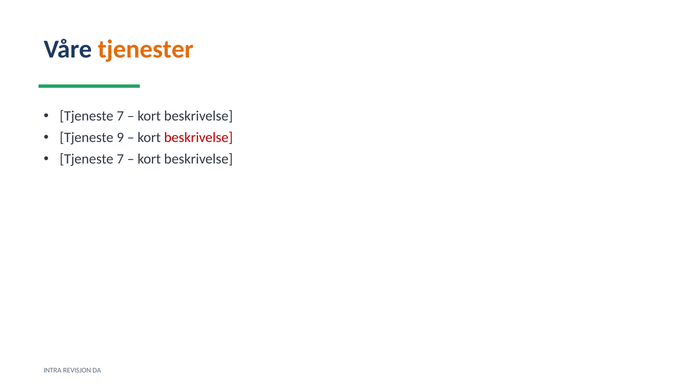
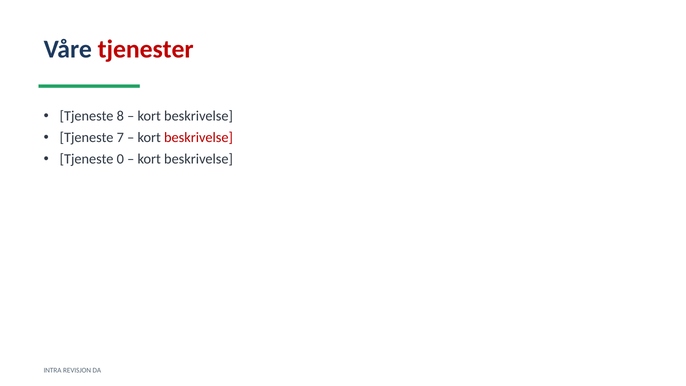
tjenester colour: orange -> red (146, 49)
7: 7 -> 8 (120, 116)
9: 9 -> 7 (120, 138)
7: 7 -> 0 (120, 159)
